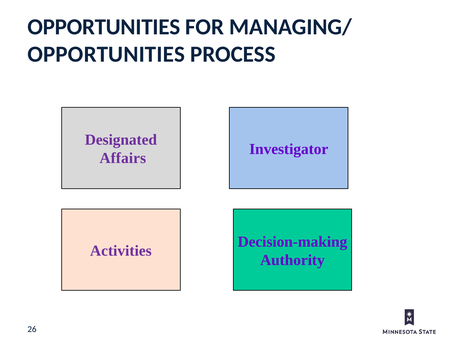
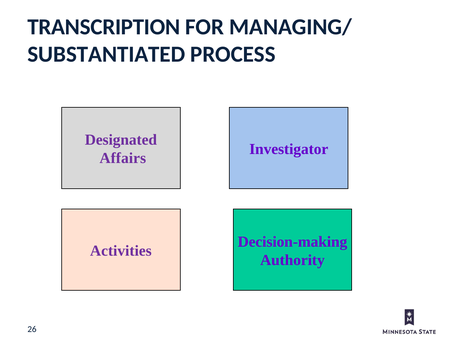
OPPORTUNITIES: OPPORTUNITIES -> TRANSCRIPTION (104, 27)
OPPORTUNITIES: OPPORTUNITIES -> SUBSTANTIATED (106, 54)
